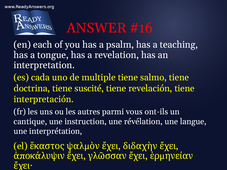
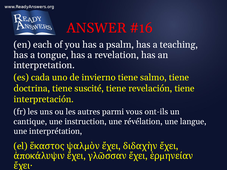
multiple: multiple -> invierno (99, 77)
